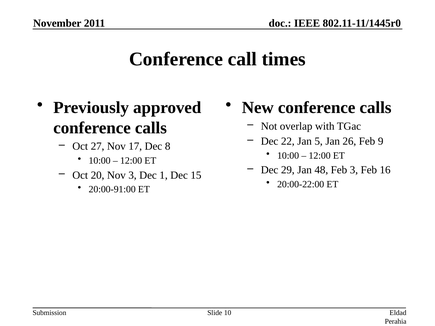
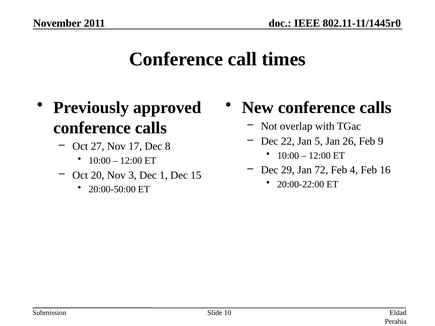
48: 48 -> 72 (321, 170)
Feb 3: 3 -> 4 (354, 170)
20:00-91:00: 20:00-91:00 -> 20:00-50:00 (112, 189)
